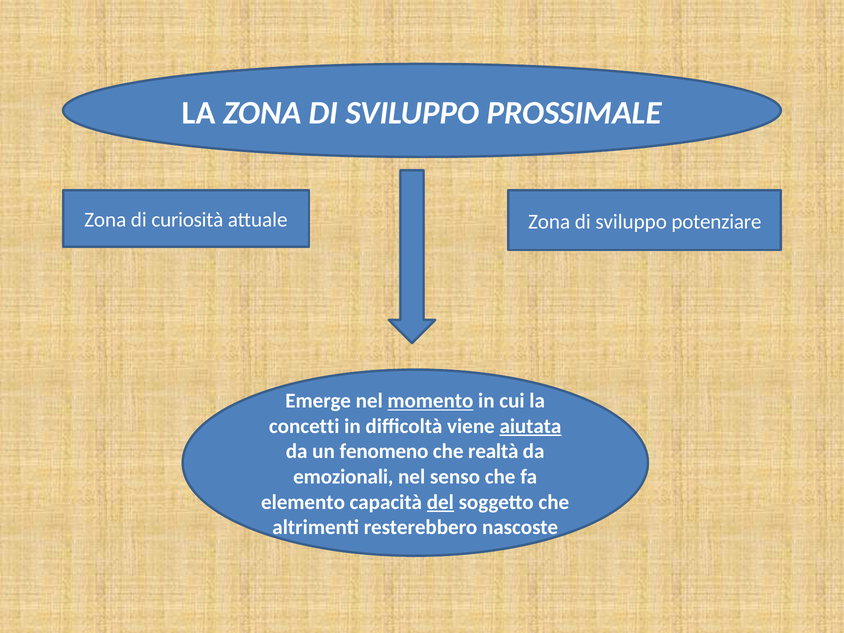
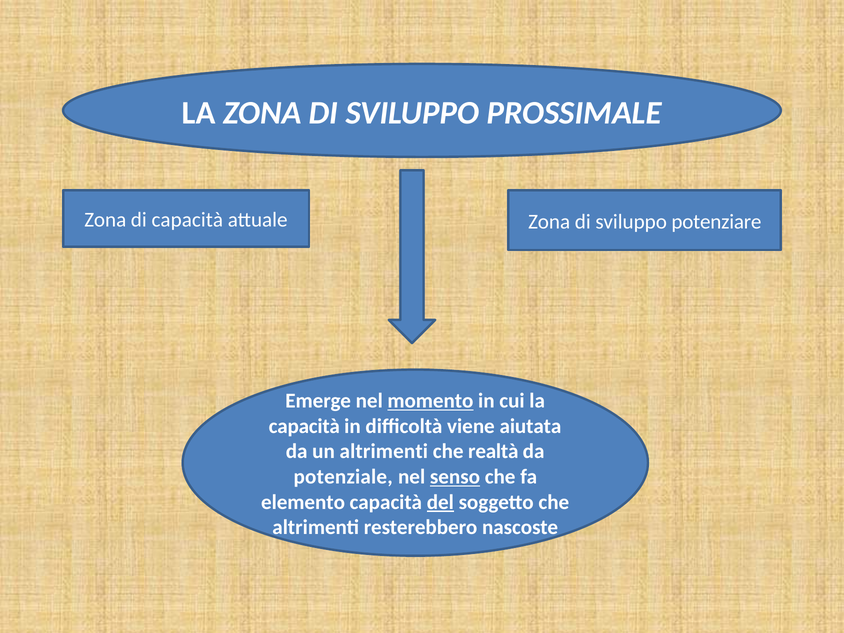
di curiosità: curiosità -> capacità (187, 220)
concetti: concetti -> capacità (304, 426)
aiutata underline: present -> none (530, 426)
un fenomeno: fenomeno -> altrimenti (384, 452)
emozionali: emozionali -> potenziale (343, 477)
senso underline: none -> present (455, 477)
